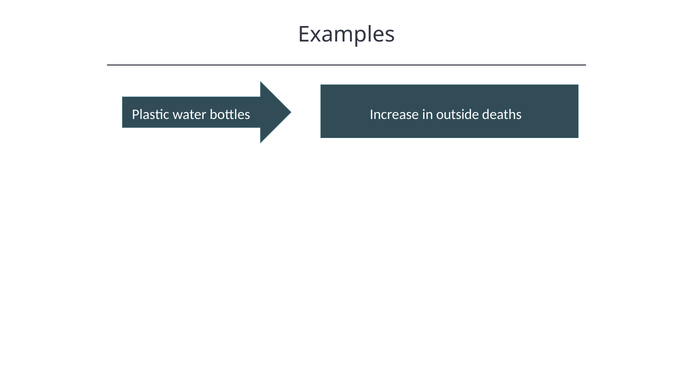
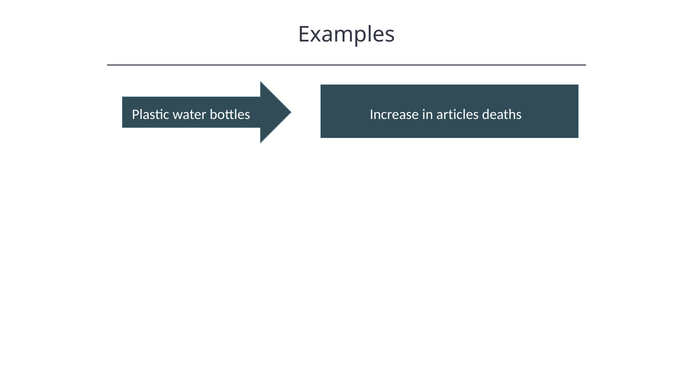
outside: outside -> articles (458, 114)
